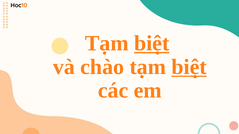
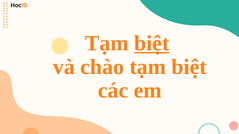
biệt underline: present -> none (189, 67)
